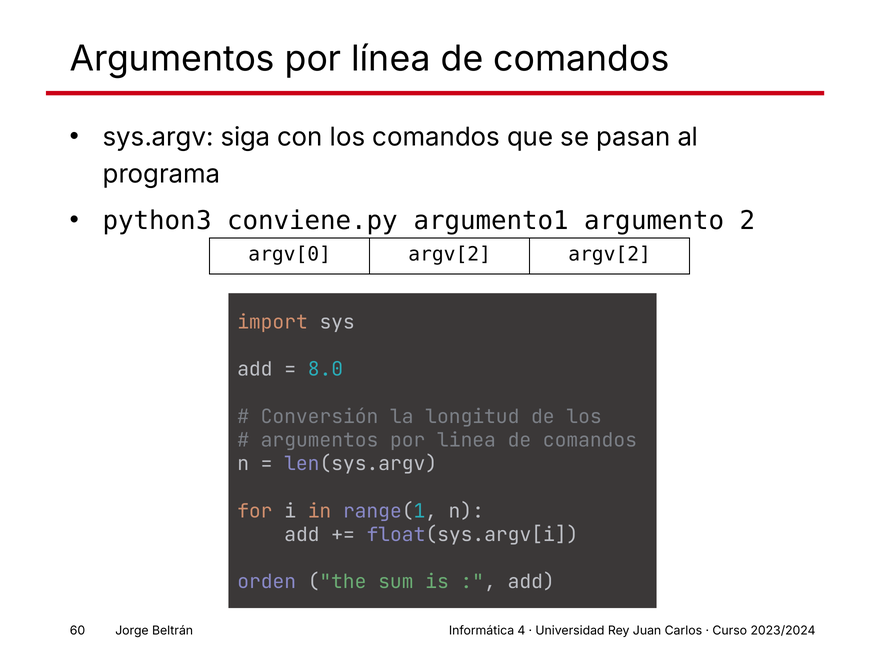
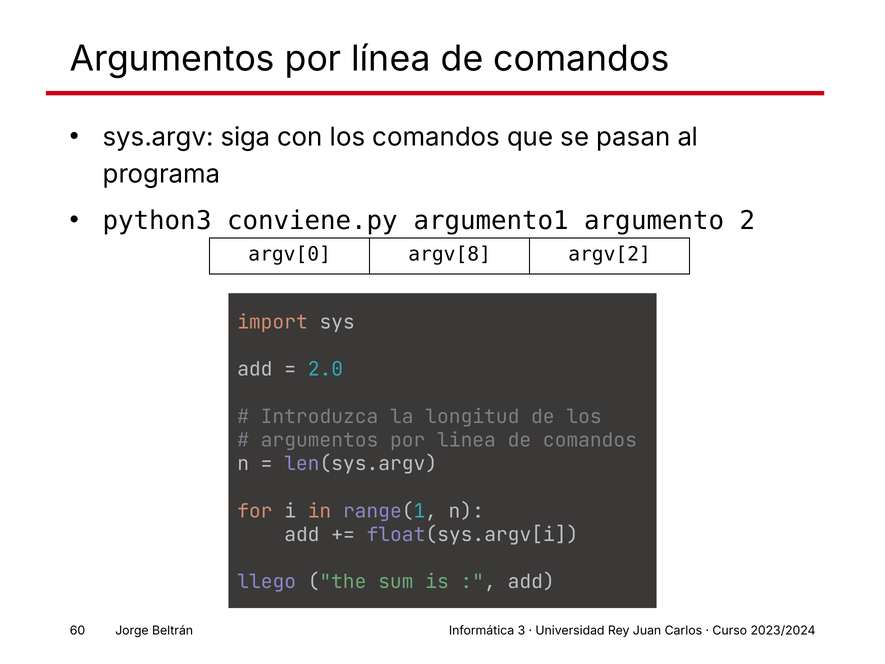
argv[0 argv[2: argv[2 -> argv[8 (450, 254)
8.0: 8.0 -> 2.0 (325, 369)
Conversión: Conversión -> Introduzca (320, 416)
orden: orden -> llego (267, 582)
4: 4 -> 3 (521, 630)
